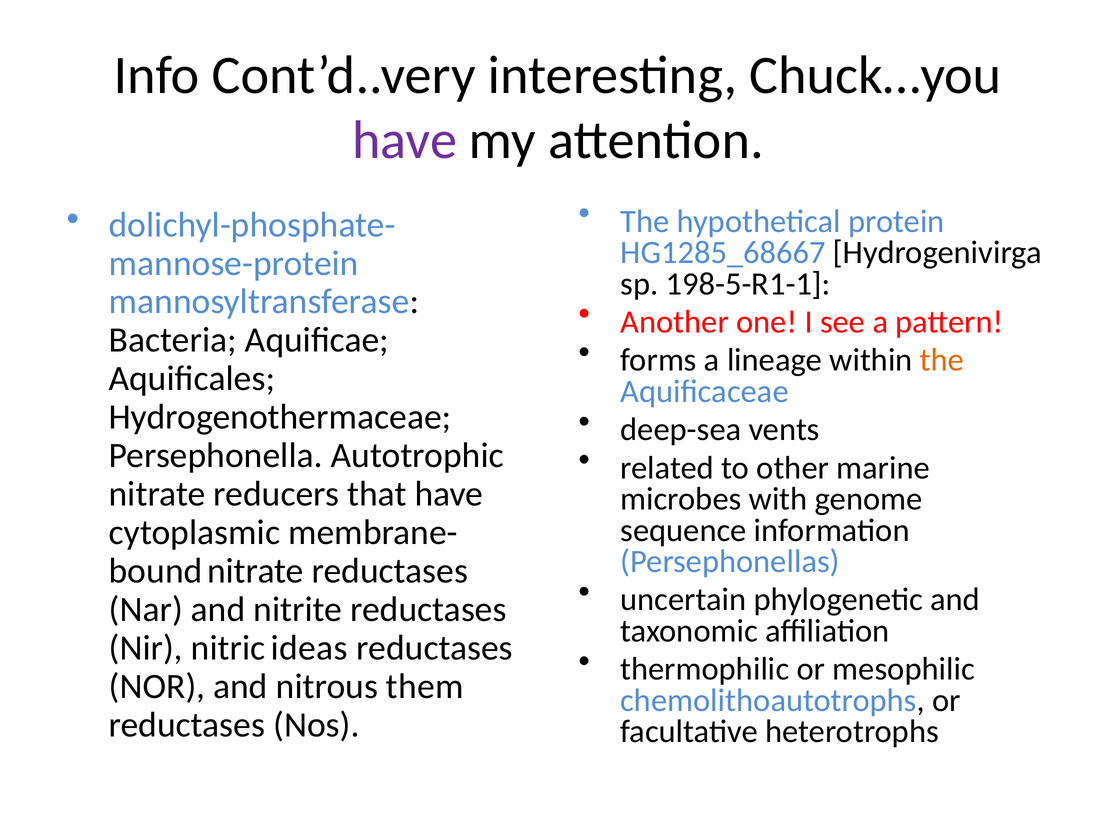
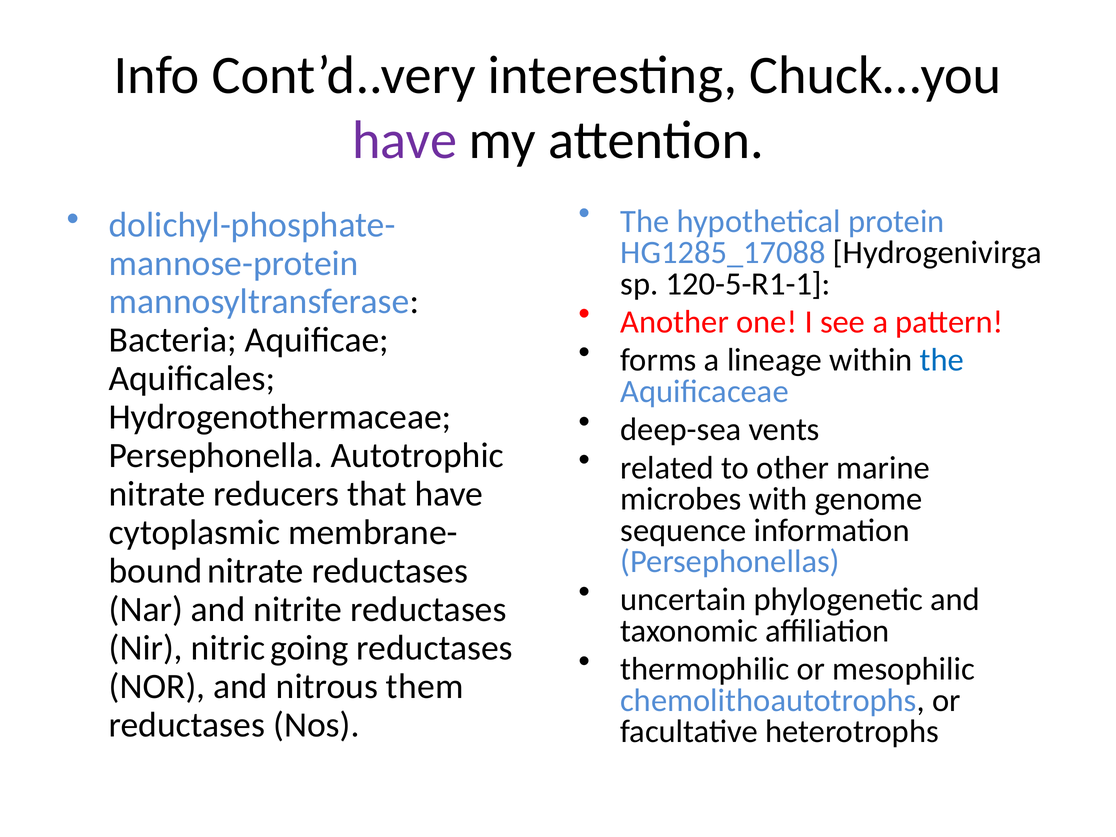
HG1285_68667: HG1285_68667 -> HG1285_17088 (723, 253)
198-5-R1-1: 198-5-R1-1 -> 120-5-R1-1 (748, 284)
the colour: orange -> blue (942, 360)
ideas: ideas -> going (309, 648)
